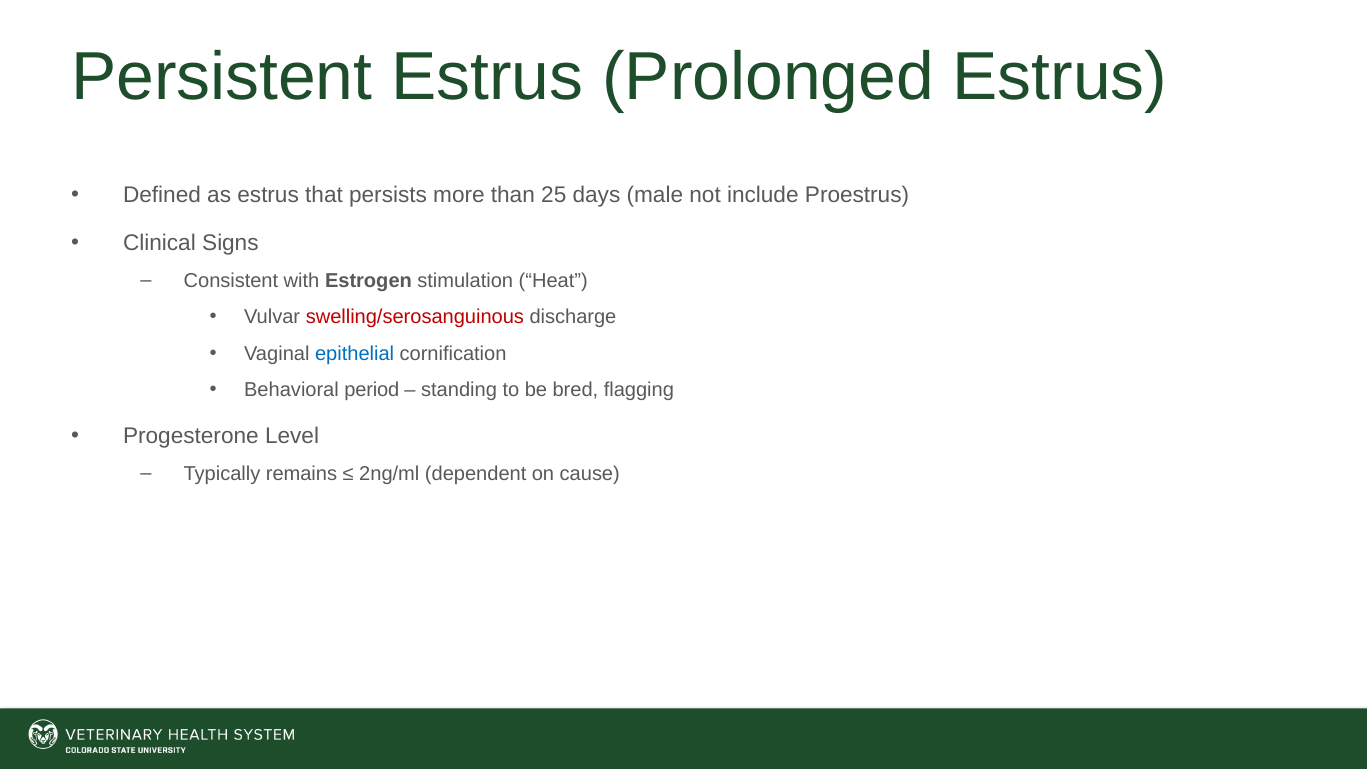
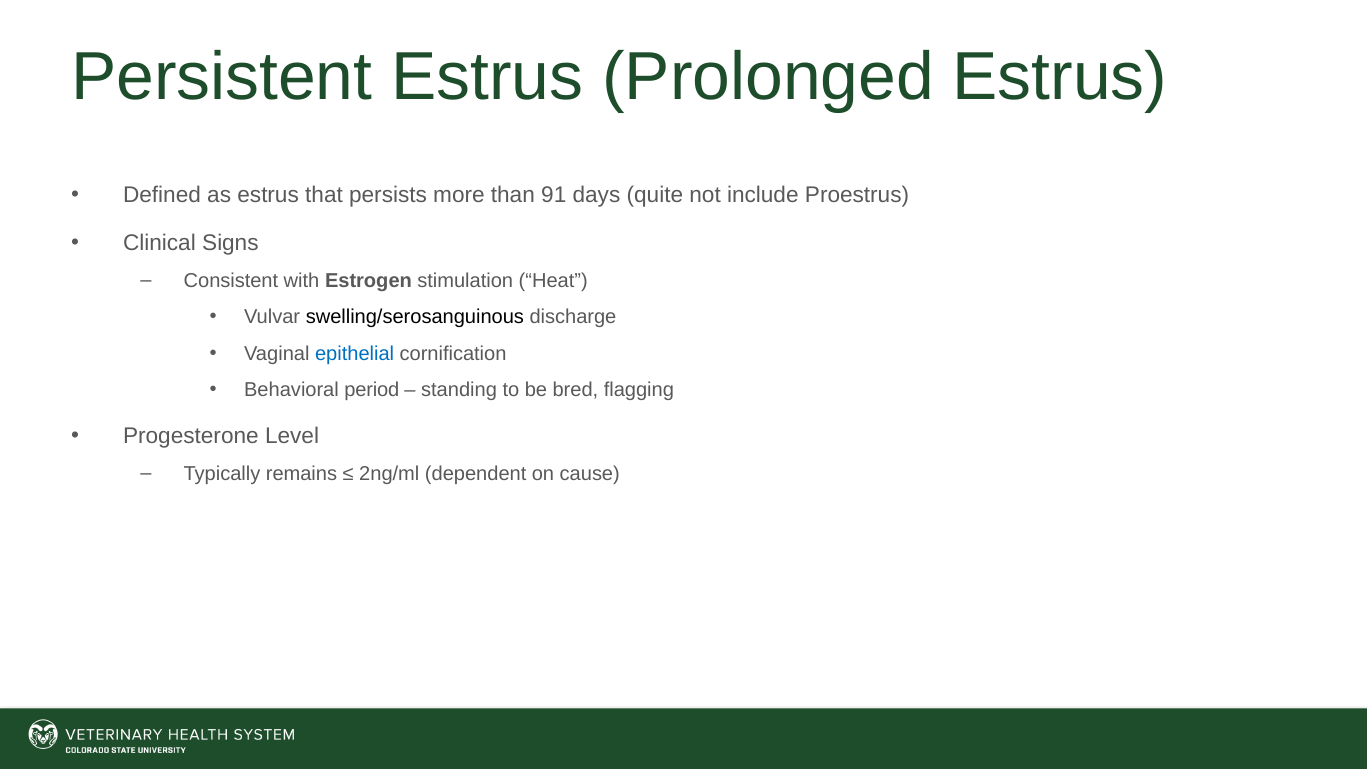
25: 25 -> 91 (554, 195)
male: male -> quite (655, 195)
swelling/serosanguinous colour: red -> black (415, 317)
